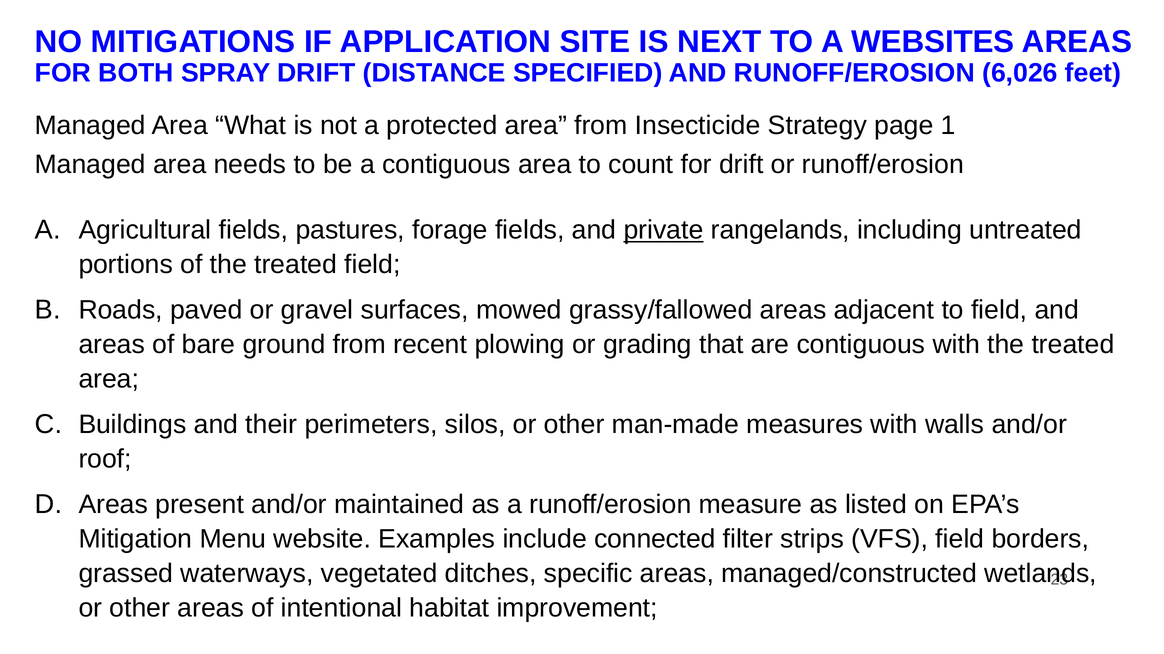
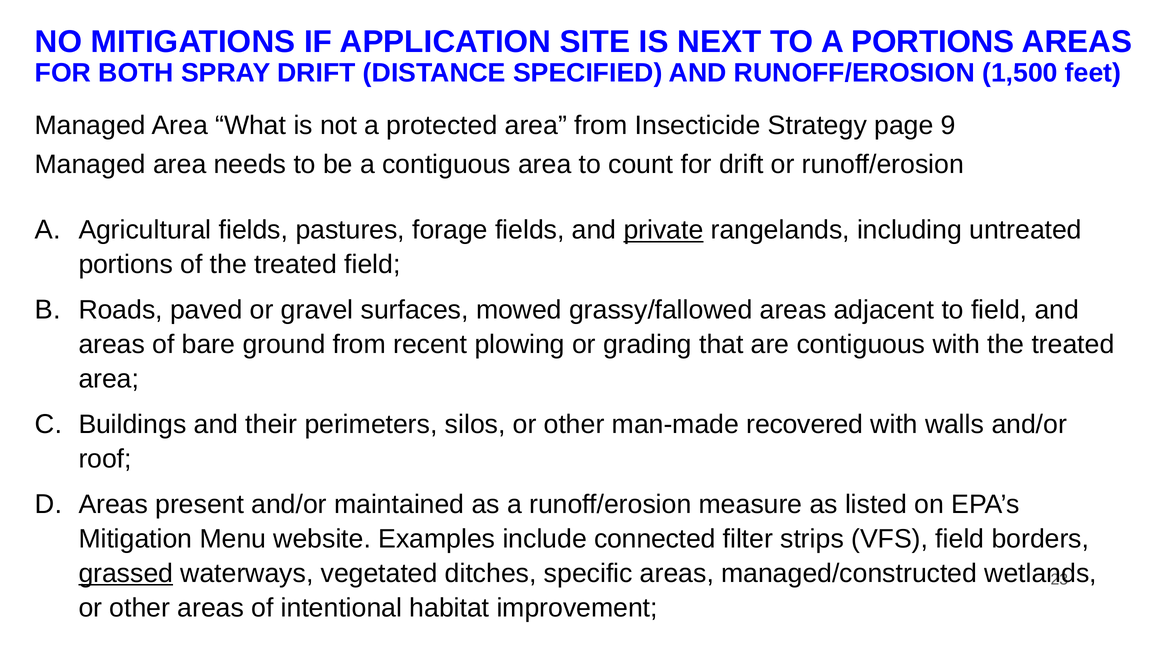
A WEBSITES: WEBSITES -> PORTIONS (933, 42)
6,026: 6,026 -> 1,500 (1020, 73)
1: 1 -> 9 (948, 126)
measures: measures -> recovered (805, 425)
grassed underline: none -> present (126, 574)
